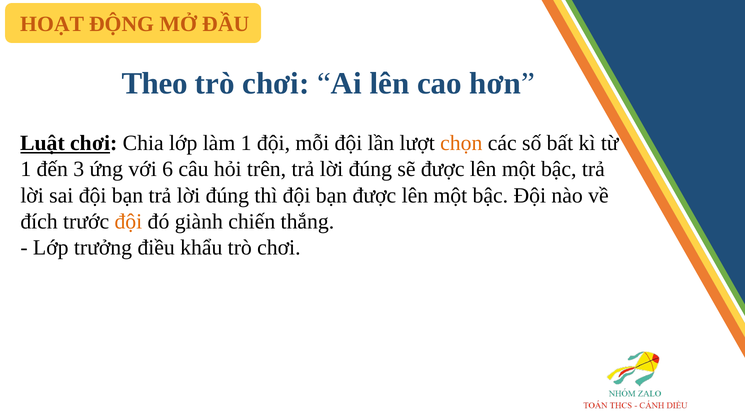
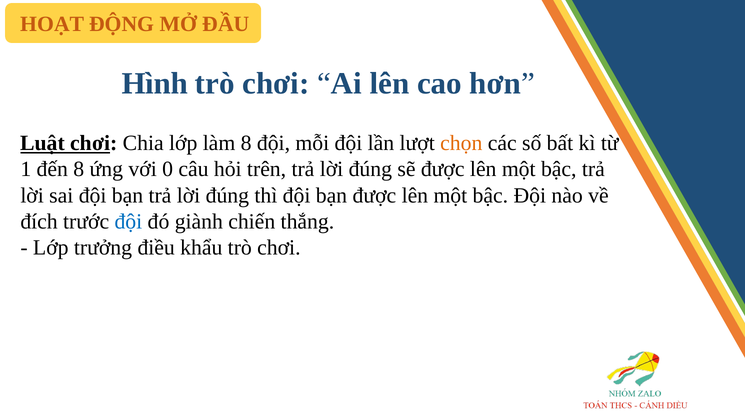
Theo: Theo -> Hình (155, 84)
làm 1: 1 -> 8 (246, 143)
đến 3: 3 -> 8 (79, 169)
6: 6 -> 0 (168, 169)
đội colour: orange -> blue (128, 221)
